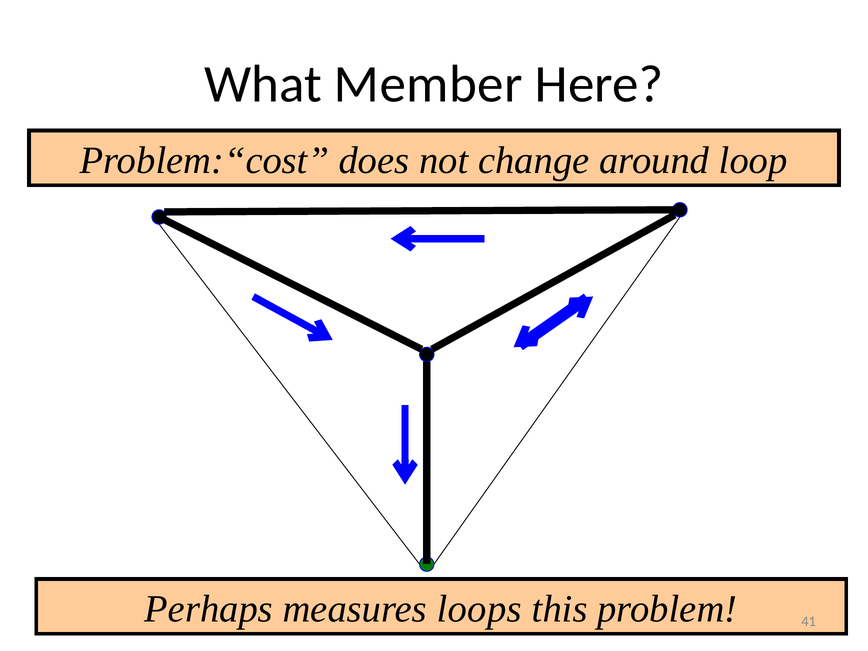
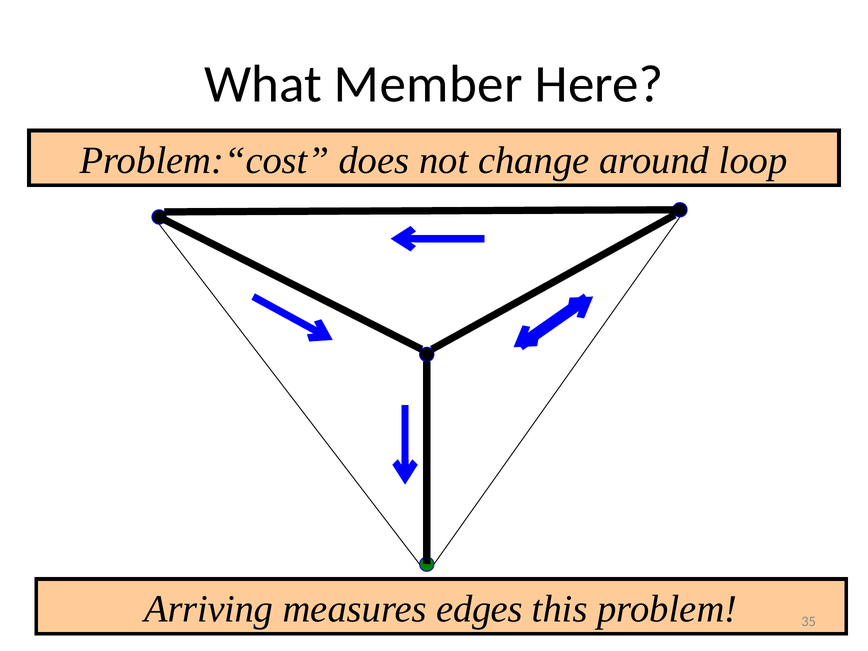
Perhaps: Perhaps -> Arriving (209, 609)
loops: loops -> edges (480, 609)
41: 41 -> 35 (809, 622)
